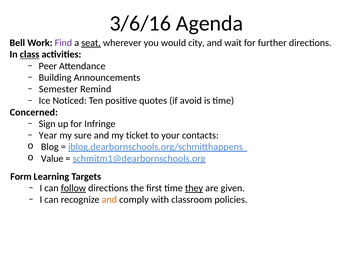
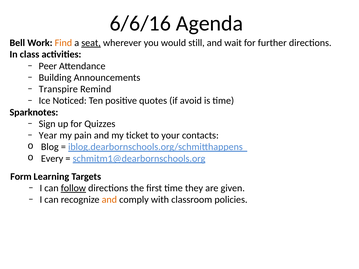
3/6/16: 3/6/16 -> 6/6/16 (140, 23)
Find colour: purple -> orange (63, 43)
city: city -> still (196, 43)
class underline: present -> none (30, 54)
Semester: Semester -> Transpire (58, 89)
Concerned: Concerned -> Sparknotes (34, 112)
Infringe: Infringe -> Quizzes (100, 124)
sure: sure -> pain (83, 135)
Value: Value -> Every (52, 159)
they underline: present -> none (194, 188)
